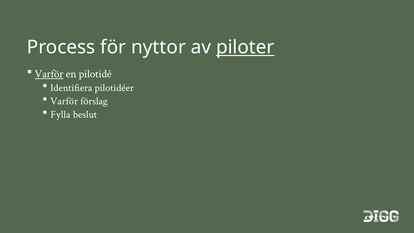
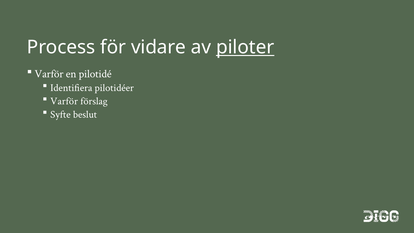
nyttor: nyttor -> vidare (159, 47)
Varför underline: present -> none (49, 74)
Fylla: Fylla -> Syfte (60, 114)
